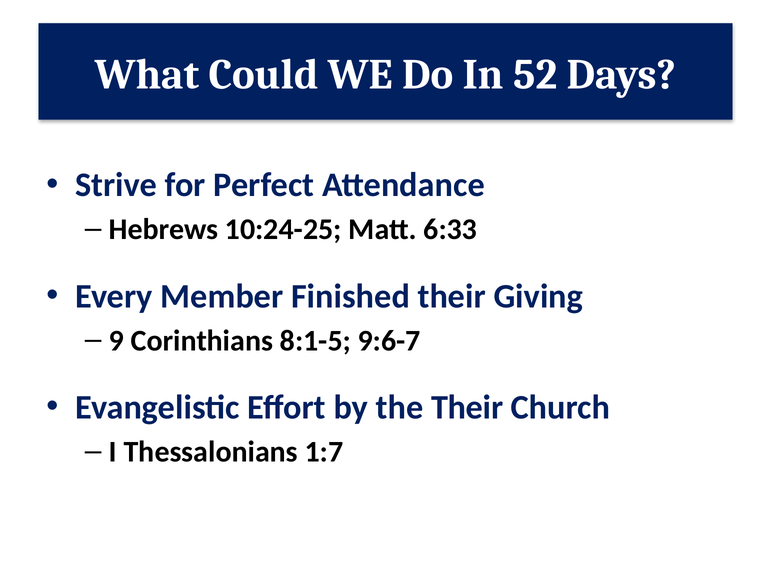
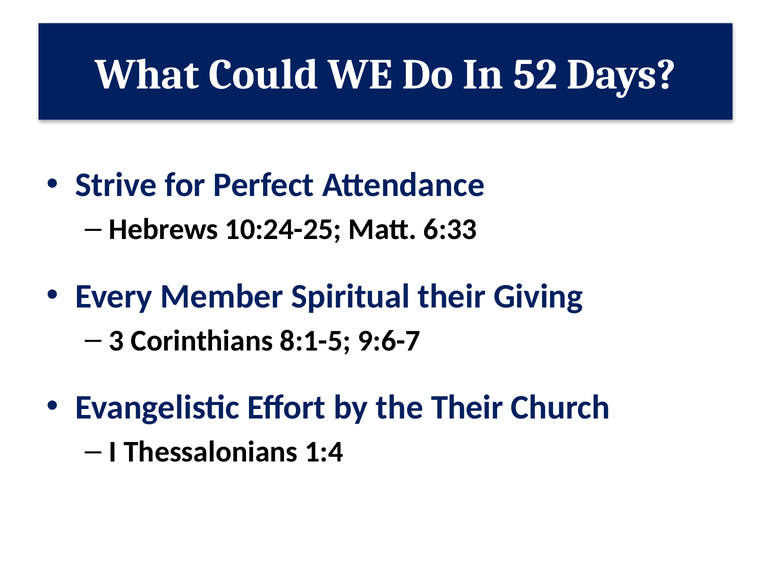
Finished: Finished -> Spiritual (351, 296)
9: 9 -> 3 (116, 340)
1:7: 1:7 -> 1:4 (324, 451)
